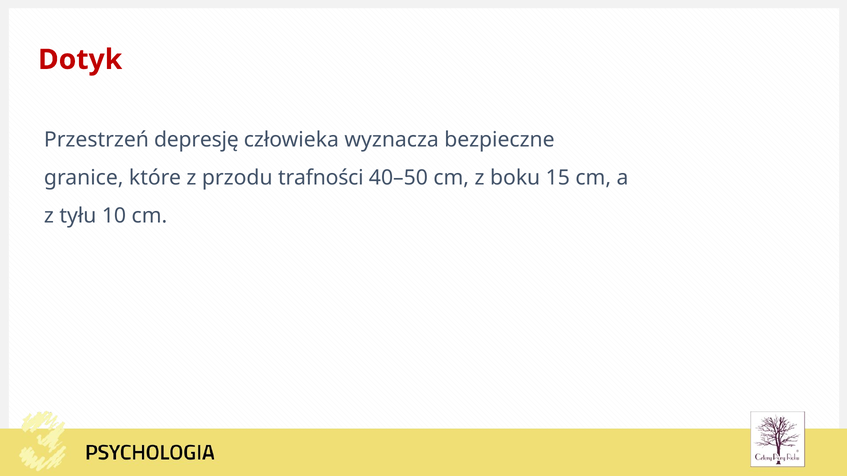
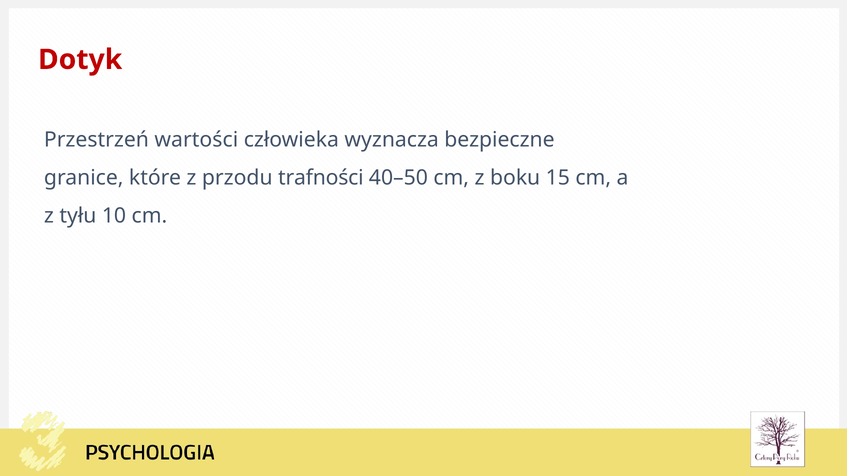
depresję: depresję -> wartości (196, 140)
